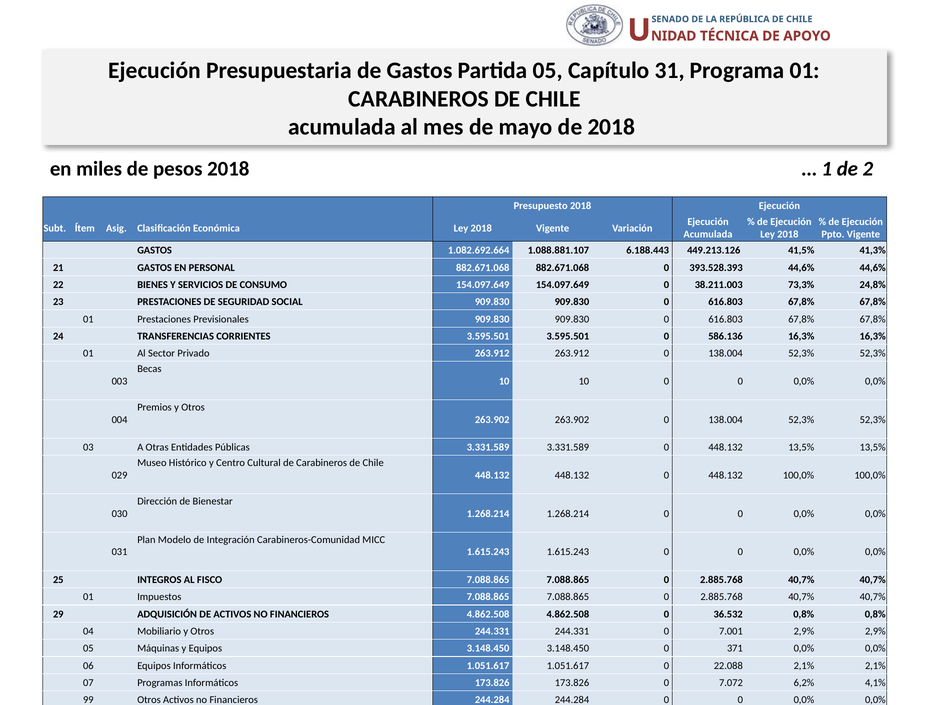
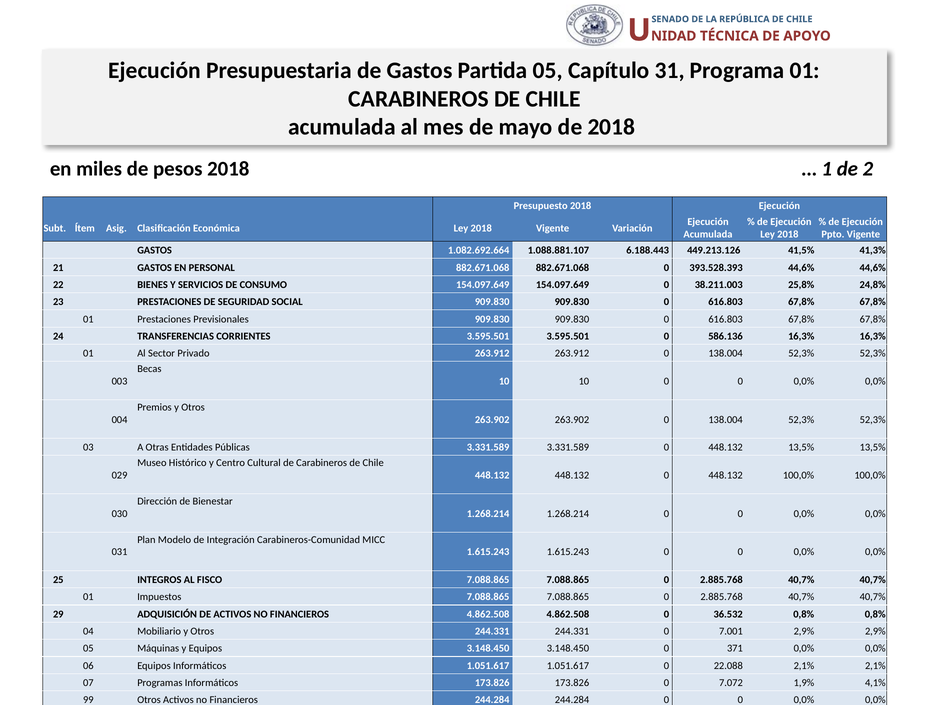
73,3%: 73,3% -> 25,8% (801, 285)
6,2%: 6,2% -> 1,9% (804, 683)
